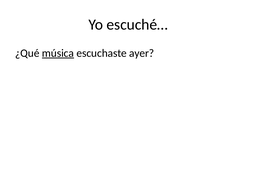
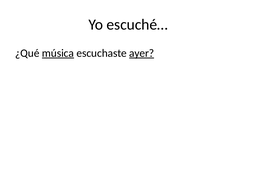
ayer underline: none -> present (142, 53)
